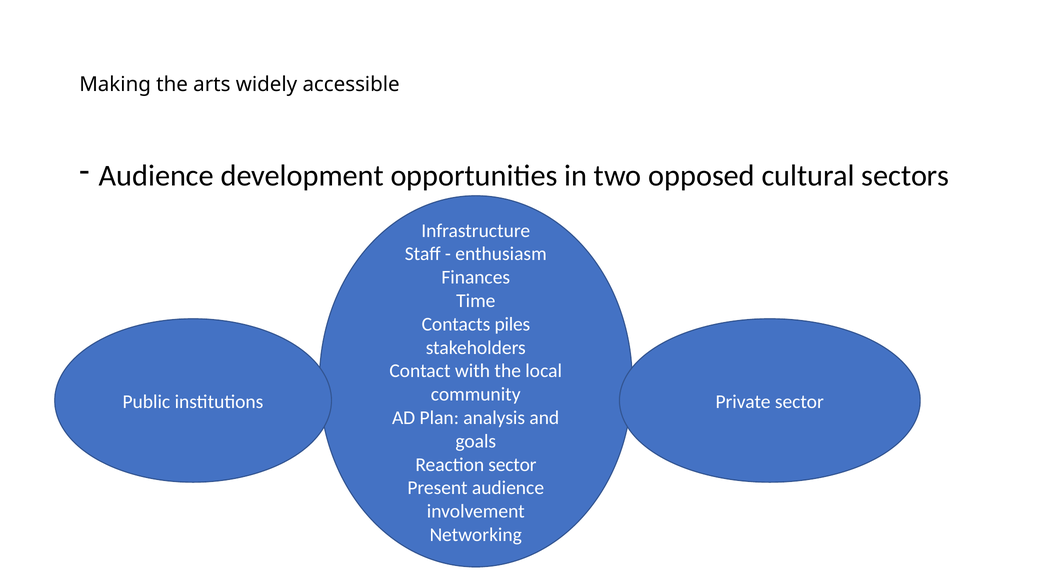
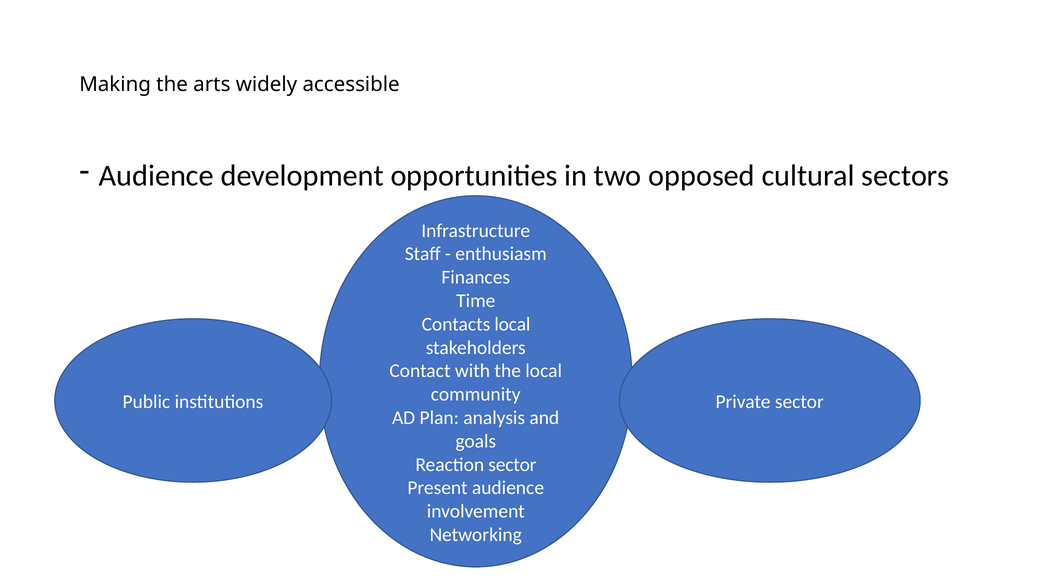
Contacts piles: piles -> local (512, 324)
